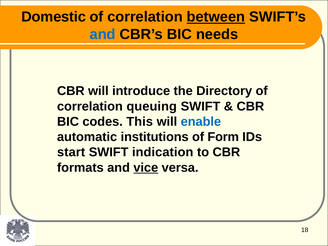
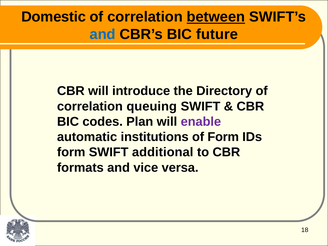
needs: needs -> future (217, 34)
This: This -> Plan (140, 122)
enable colour: blue -> purple (201, 122)
start: start -> form (71, 152)
indication: indication -> additional (163, 152)
vice underline: present -> none (146, 168)
